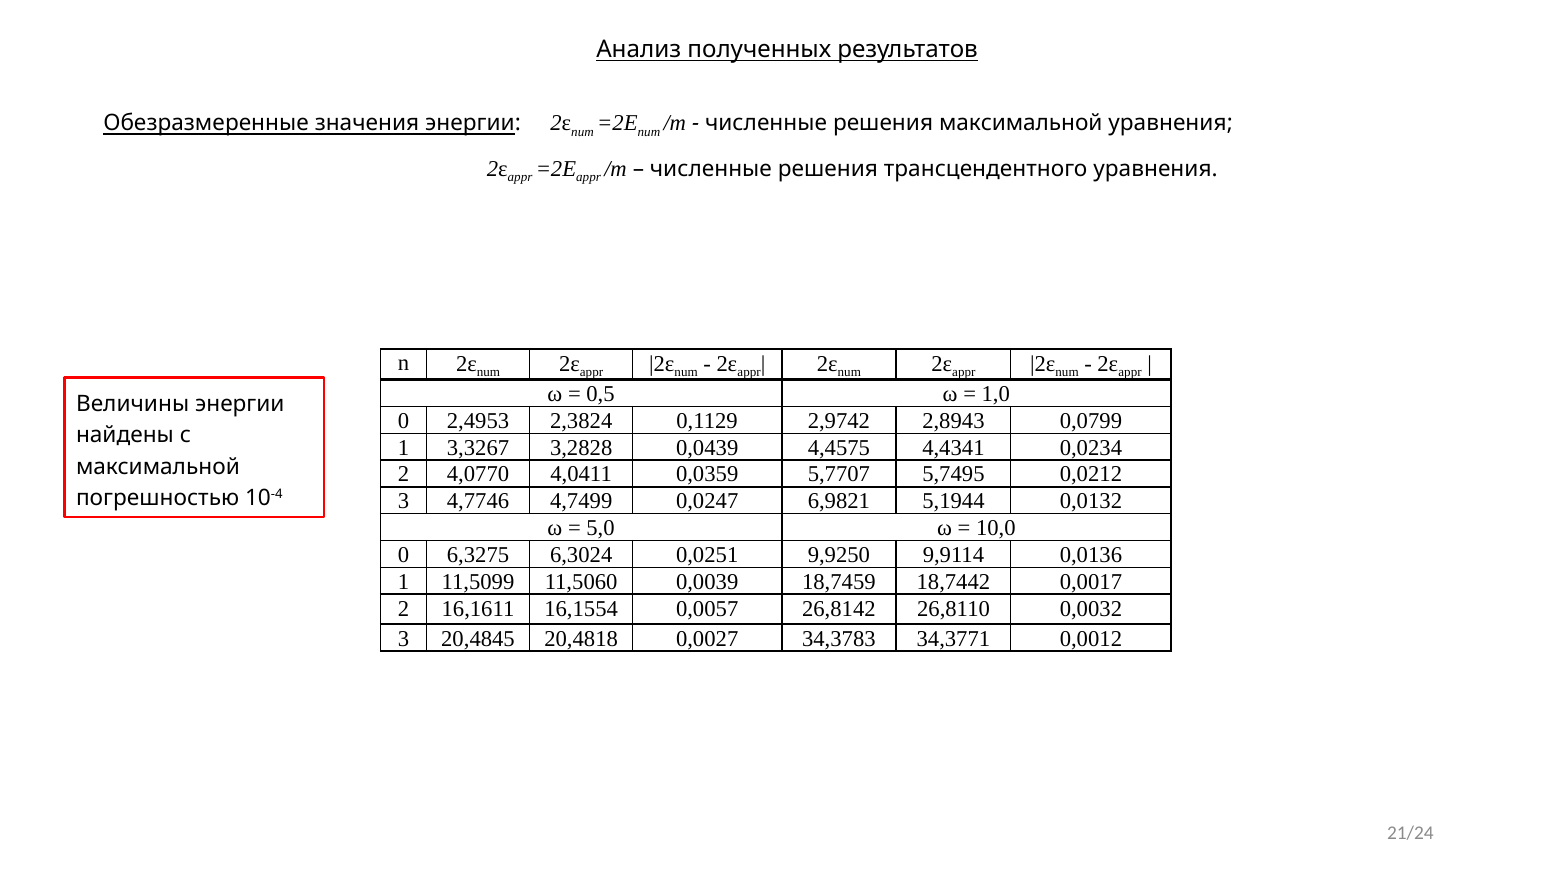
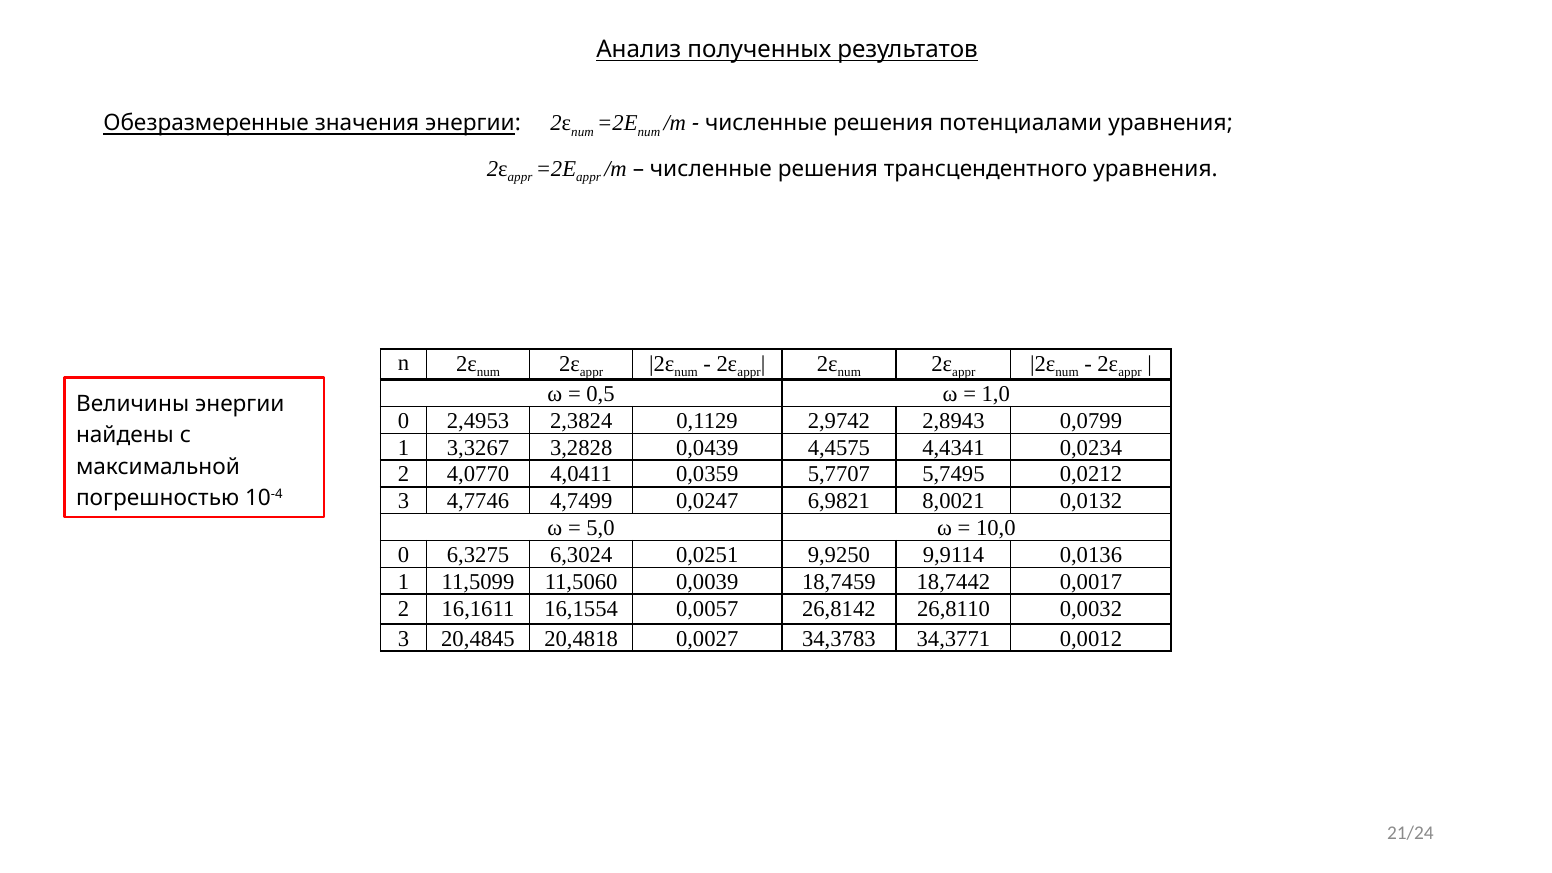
решения максимальной: максимальной -> потенциалами (1021, 123)
5,1944: 5,1944 -> 8,0021 (953, 501)
